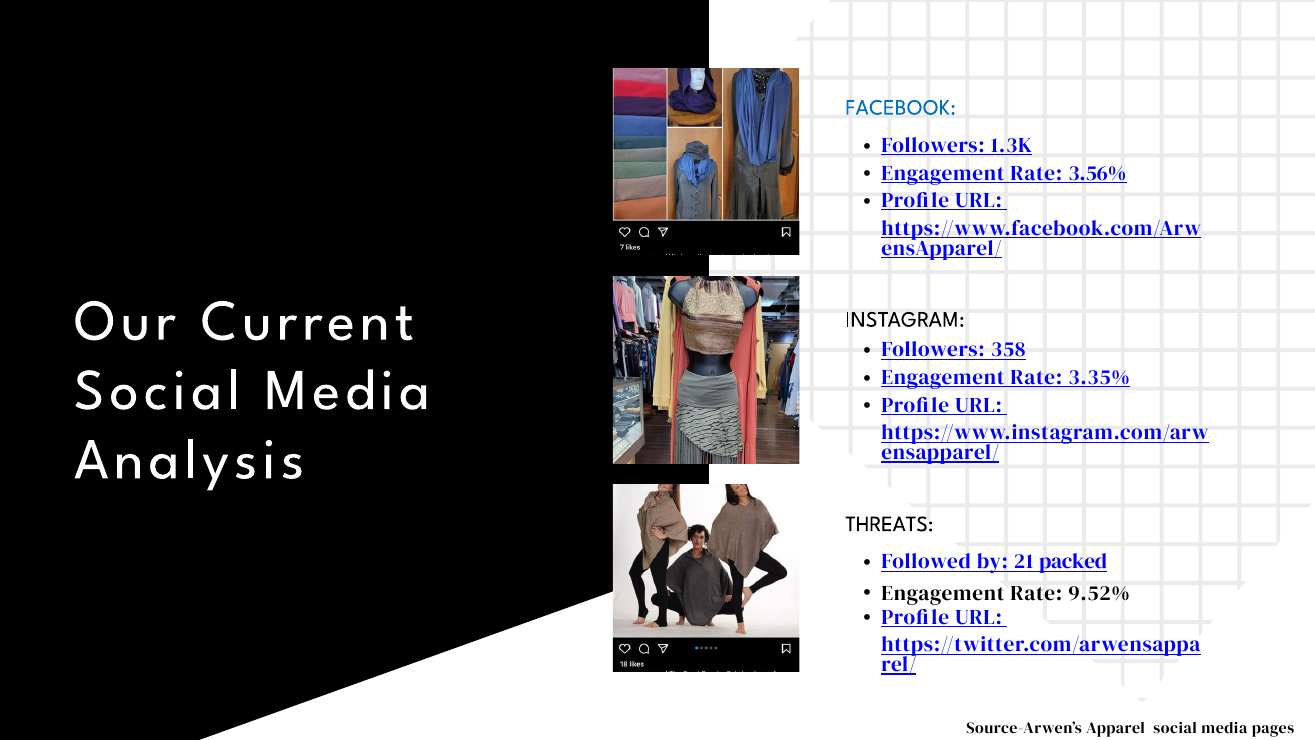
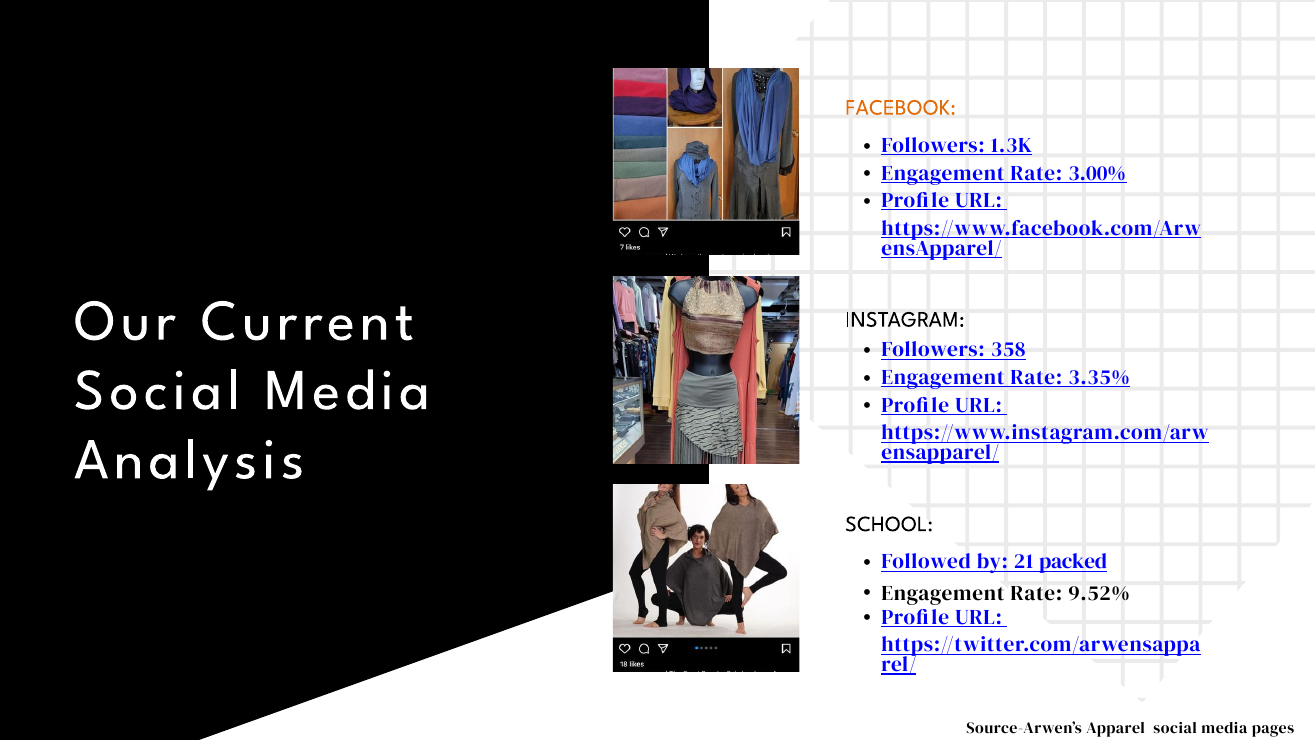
FACEBOOK colour: blue -> orange (901, 107)
3.56%: 3.56% -> 3.00% (1097, 173)
THREATS: THREATS -> SCHOOL (889, 524)
